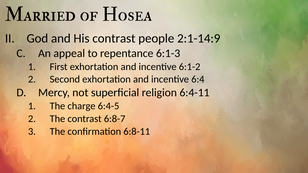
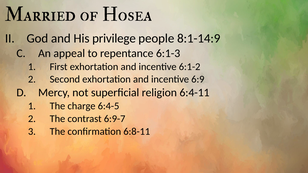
His contrast: contrast -> privilege (114, 39)
2:1-14:9: 2:1-14:9 -> 8:1-14:9 (199, 39)
6:4: 6:4 -> 6:9 (198, 79)
6:8-7: 6:8-7 -> 6:9-7 (115, 119)
